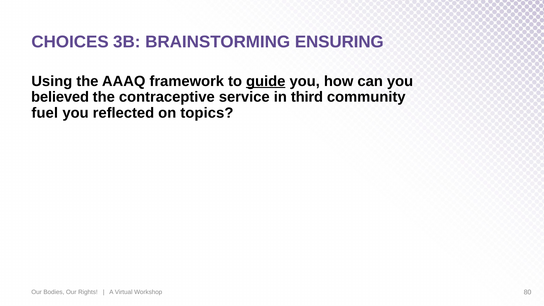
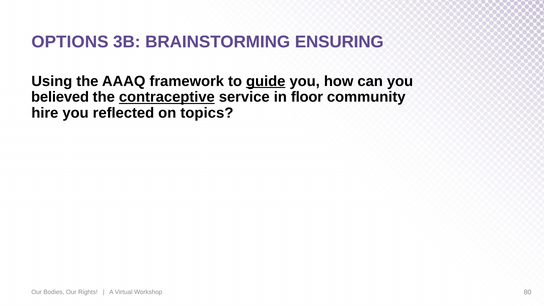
CHOICES: CHOICES -> OPTIONS (70, 42)
contraceptive underline: none -> present (167, 97)
third: third -> floor (307, 97)
fuel: fuel -> hire (45, 113)
